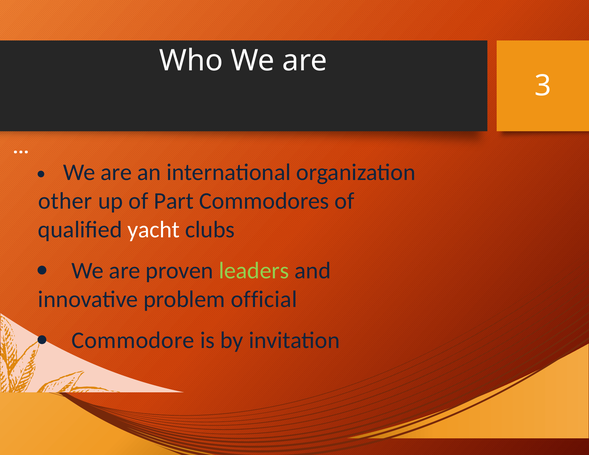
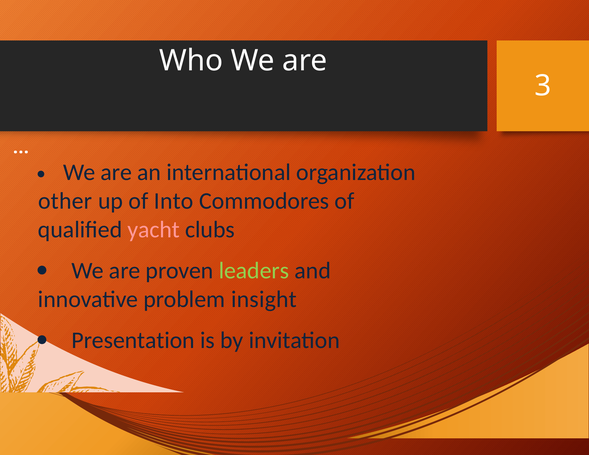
Part: Part -> Into (174, 201)
yacht colour: white -> pink (154, 230)
official: official -> insight (264, 299)
Commodore: Commodore -> Presentation (133, 340)
